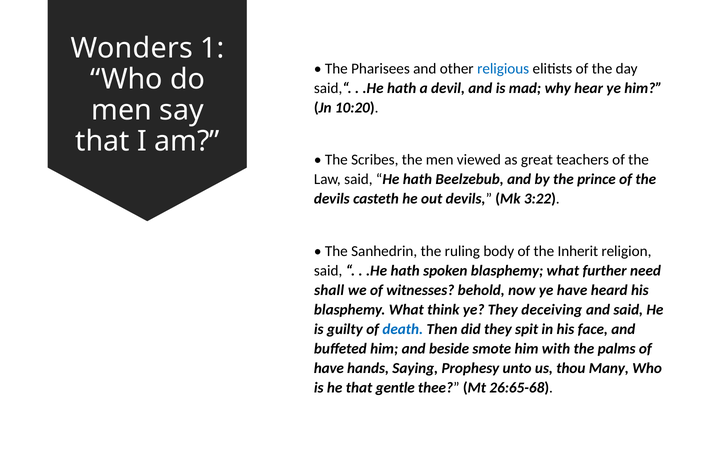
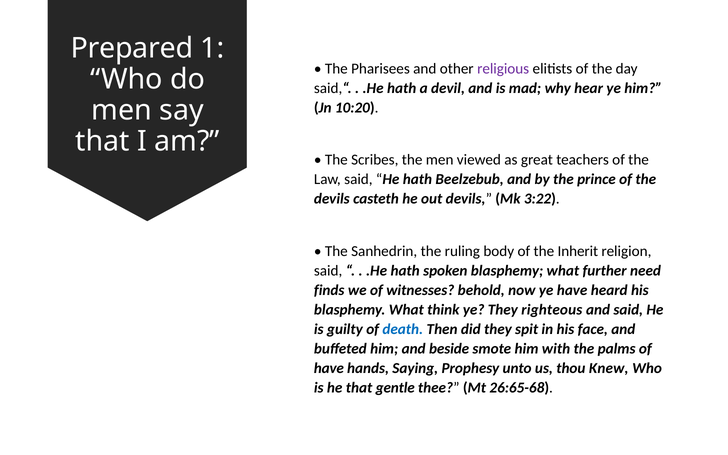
Wonders: Wonders -> Prepared (132, 49)
religious colour: blue -> purple (503, 69)
shall: shall -> finds (329, 290)
deceiving: deceiving -> righteous (552, 310)
Many: Many -> Knew (609, 368)
